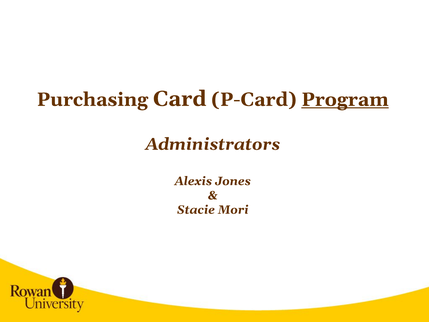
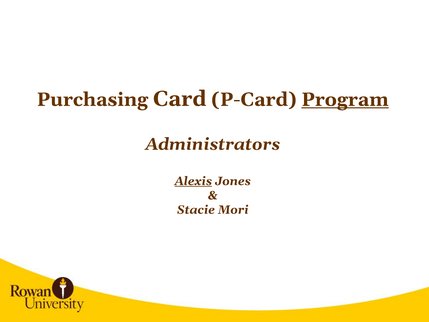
Alexis underline: none -> present (193, 181)
